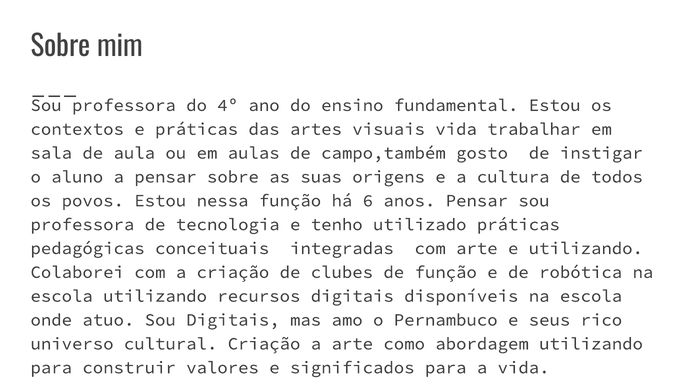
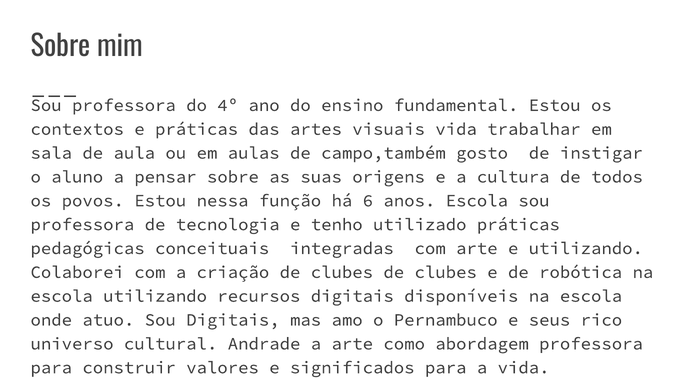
anos Pensar: Pensar -> Escola (477, 201)
clubes de função: função -> clubes (446, 272)
cultural Criação: Criação -> Andrade (264, 344)
abordagem utilizando: utilizando -> professora (591, 344)
